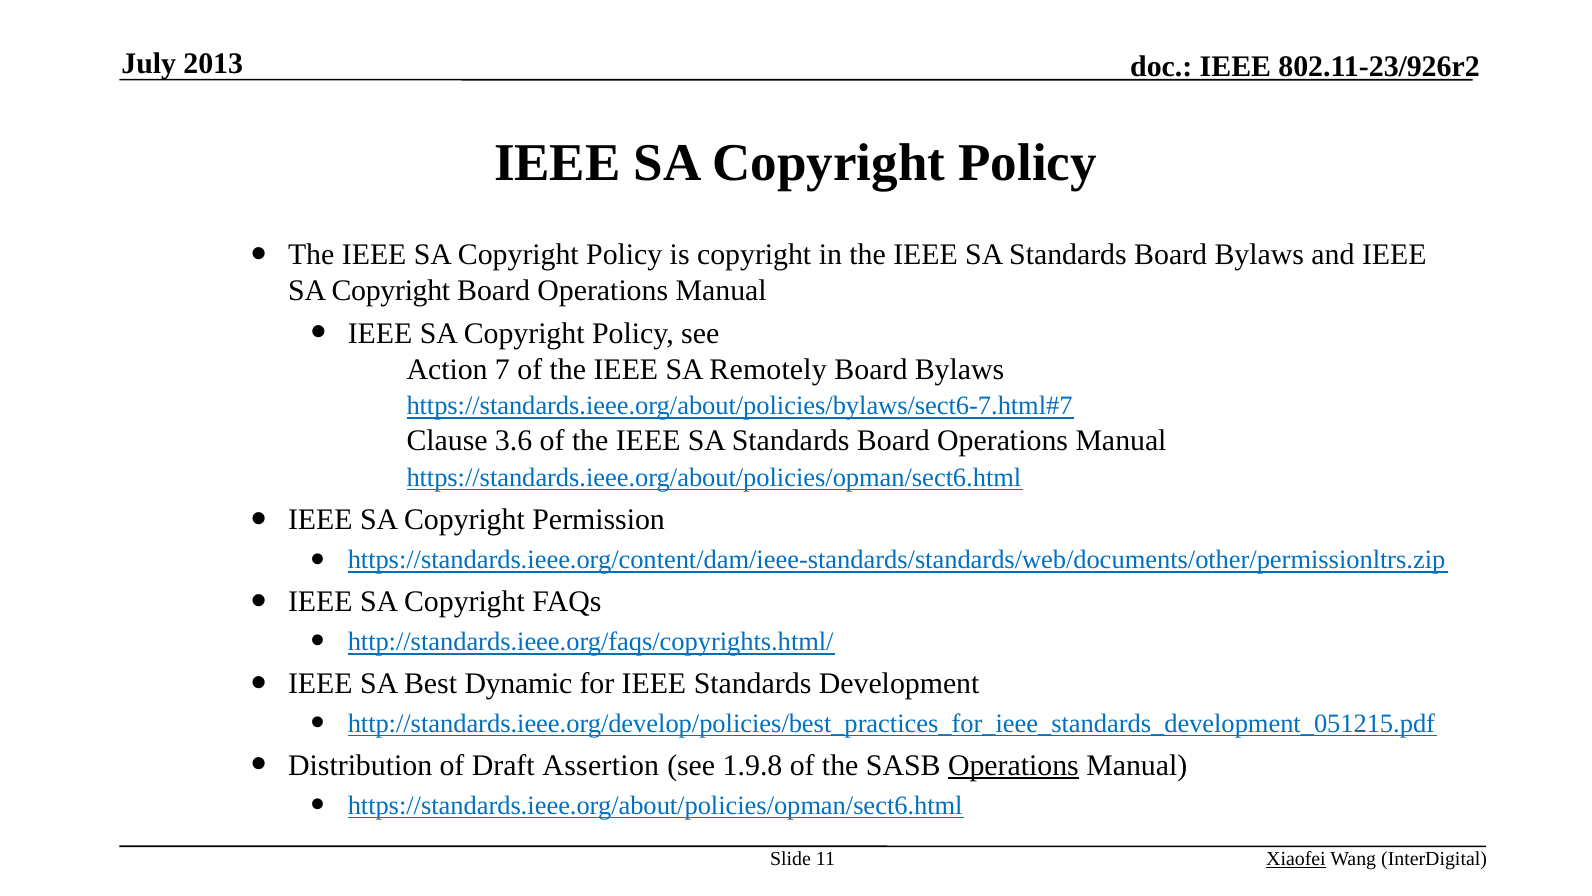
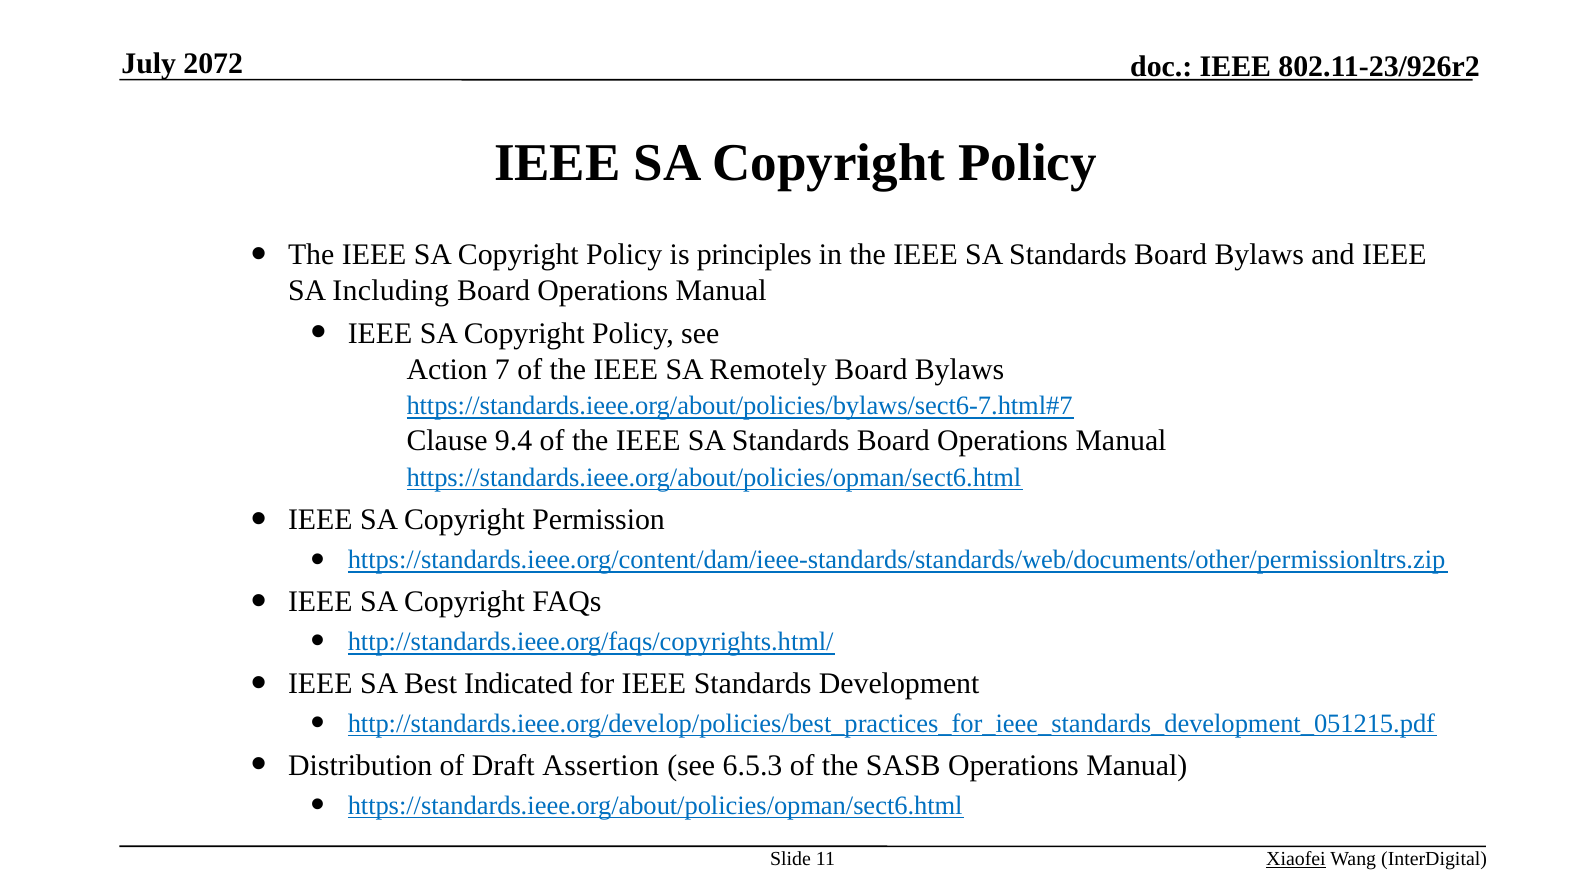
2013: 2013 -> 2072 (213, 63)
is copyright: copyright -> principles (754, 255)
Copyright: Copyright -> Including (391, 291)
3.6: 3.6 -> 9.4 (514, 441)
Dynamic: Dynamic -> Indicated (518, 683)
1.9.8: 1.9.8 -> 6.5.3 (753, 765)
Operations underline: present -> none (1013, 765)
